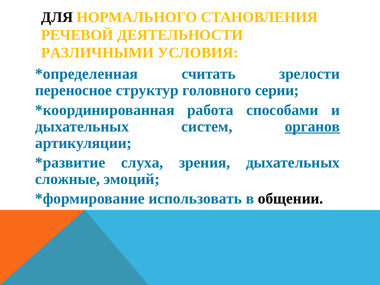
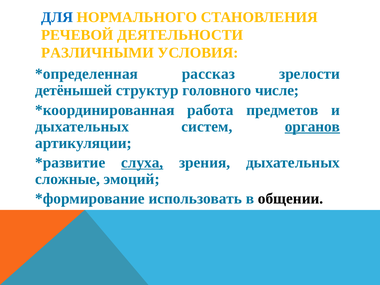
ДЛЯ colour: black -> blue (57, 17)
считать: считать -> рассказ (208, 74)
переносное: переносное -> детёнышей (74, 90)
серии: серии -> числе (277, 90)
способами: способами -> предметов (282, 110)
слуха underline: none -> present (142, 163)
